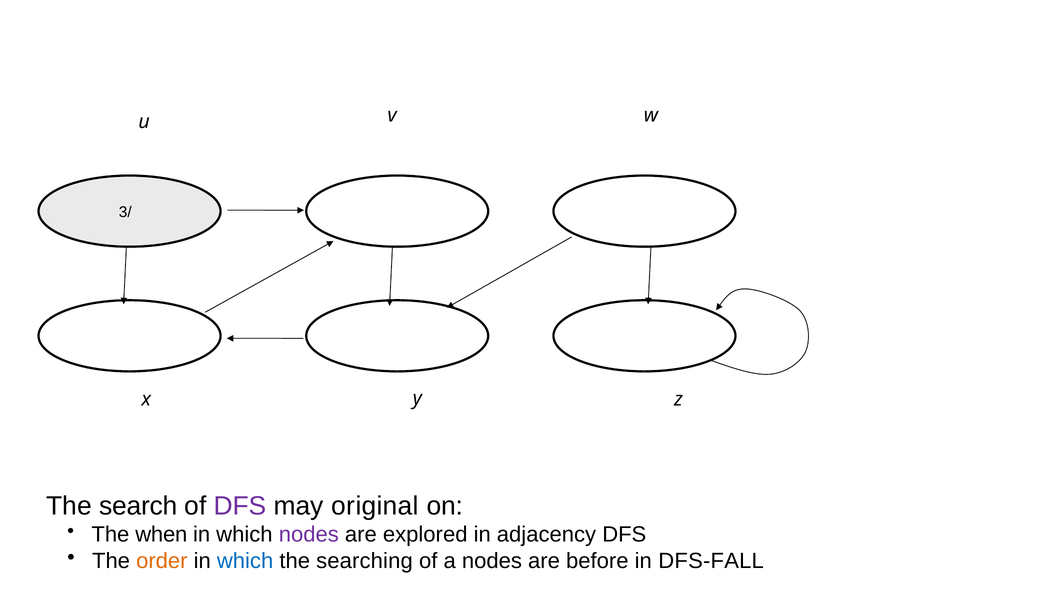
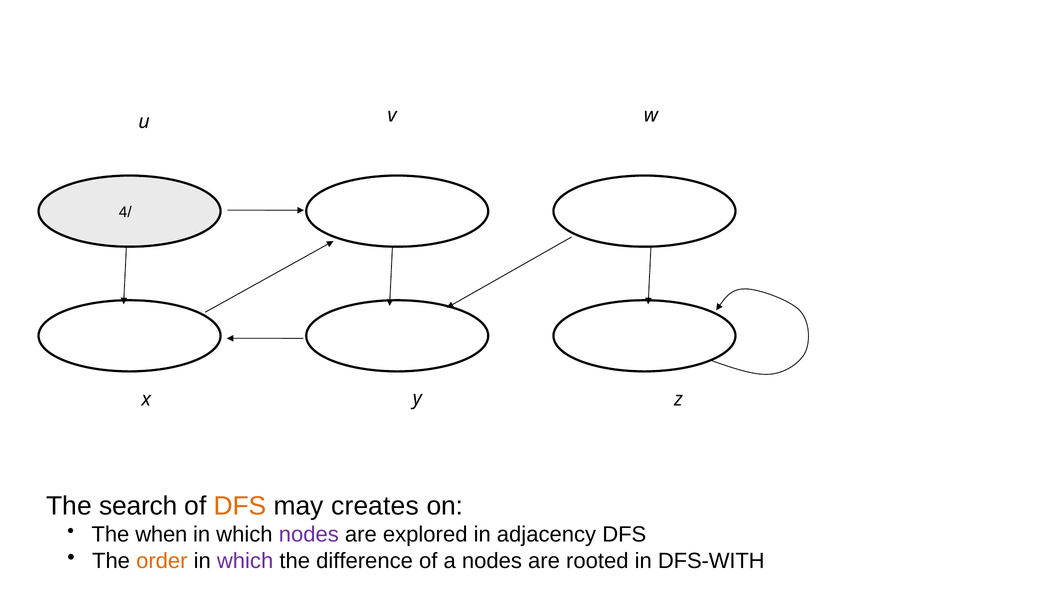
3/: 3/ -> 4/ (125, 212)
DFS colour: purple -> orange (240, 506)
original: original -> creates (375, 506)
which colour: blue -> purple (245, 561)
searching: searching -> difference (365, 561)
before: before -> rooted (597, 561)
DFS-FALL: DFS-FALL -> DFS-WITH (711, 561)
